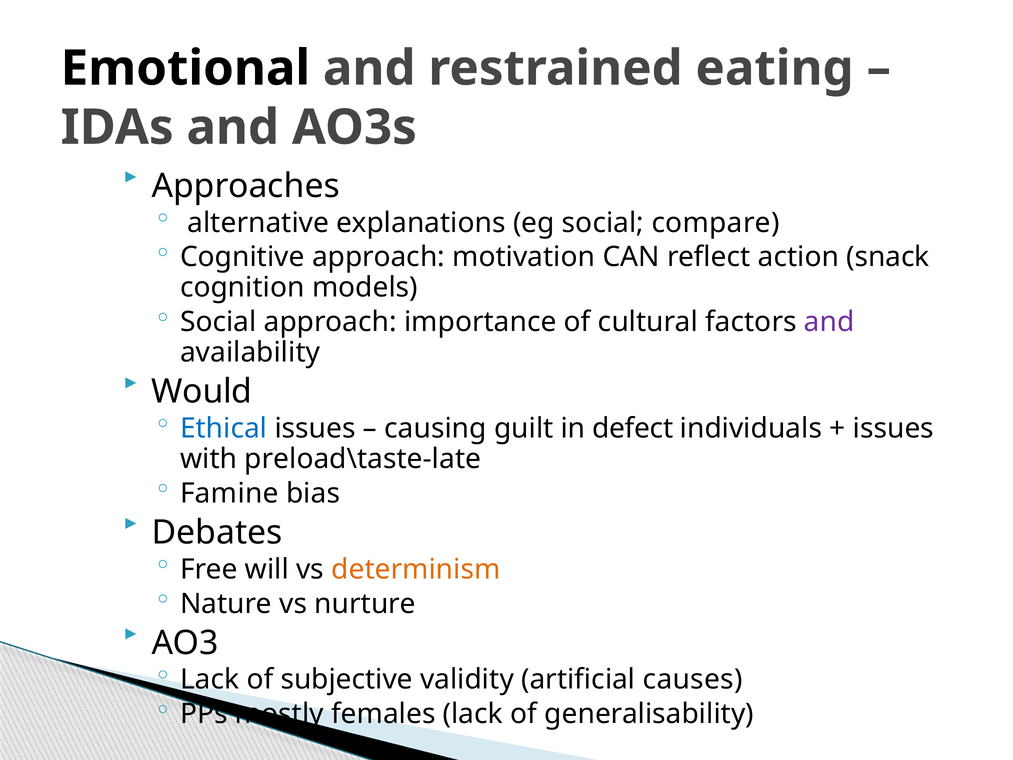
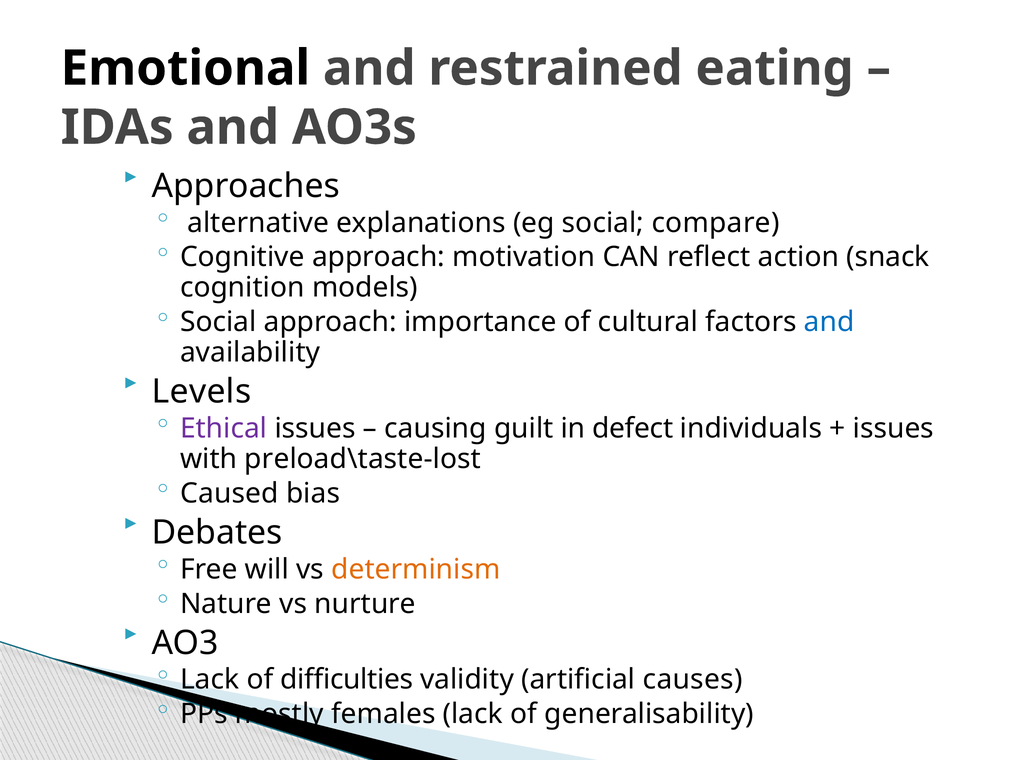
and colour: purple -> blue (829, 322)
Would: Would -> Levels (201, 392)
Ethical colour: blue -> purple (224, 428)
preload\taste-late: preload\taste-late -> preload\taste-lost (363, 459)
Famine: Famine -> Caused (229, 493)
subjective: subjective -> difficulties (347, 679)
